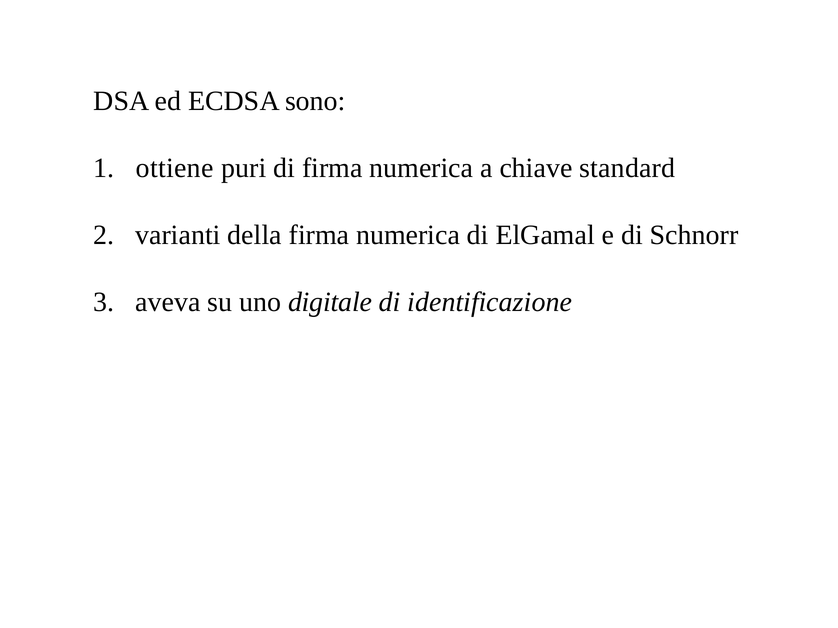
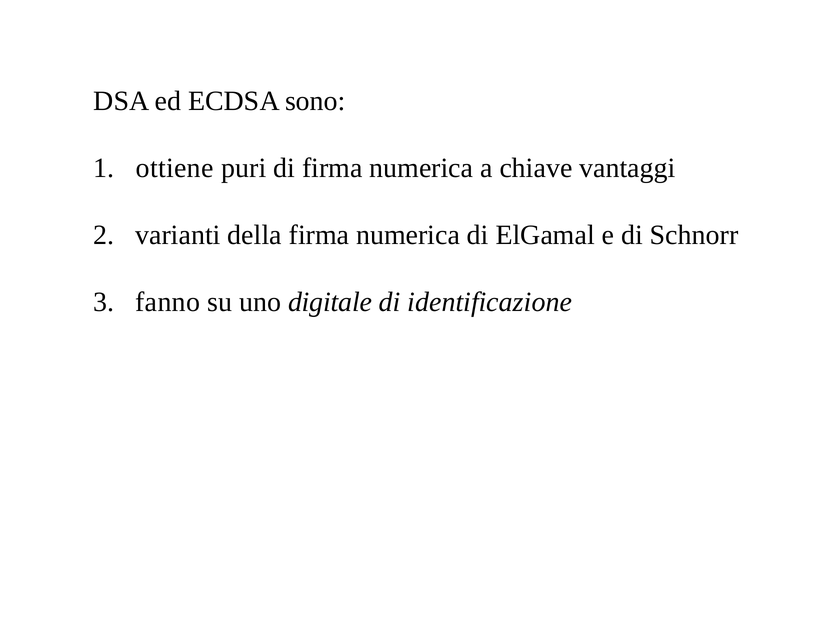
standard: standard -> vantaggi (627, 168)
aveva: aveva -> fanno (168, 302)
